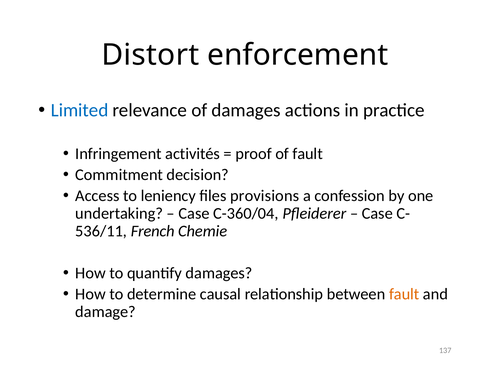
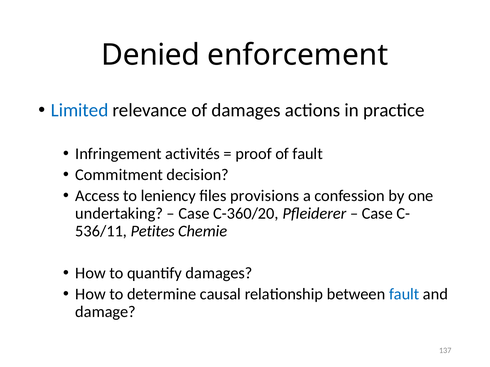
Distort: Distort -> Denied (151, 55)
C-360/04: C-360/04 -> C-360/20 (246, 214)
French: French -> Petites (153, 231)
fault colour: orange -> blue (404, 294)
